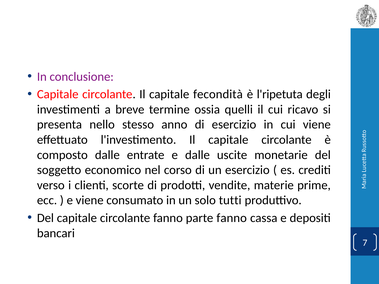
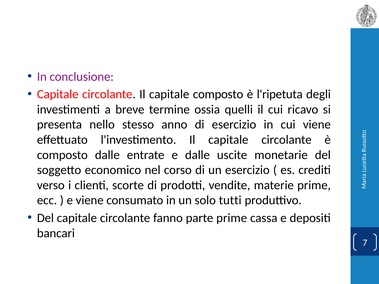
capitale fecondità: fecondità -> composto (218, 94)
parte fanno: fanno -> prime (232, 218)
